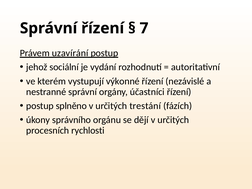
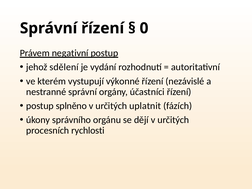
7: 7 -> 0 (144, 28)
uzavírání: uzavírání -> negativní (70, 53)
sociální: sociální -> sdělení (64, 67)
trestání: trestání -> uplatnit (145, 106)
